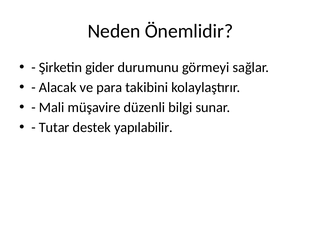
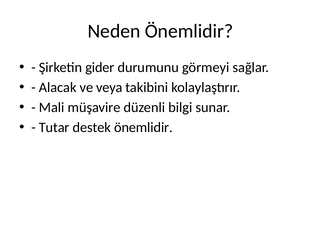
para: para -> veya (109, 87)
destek yapılabilir: yapılabilir -> önemlidir (143, 127)
